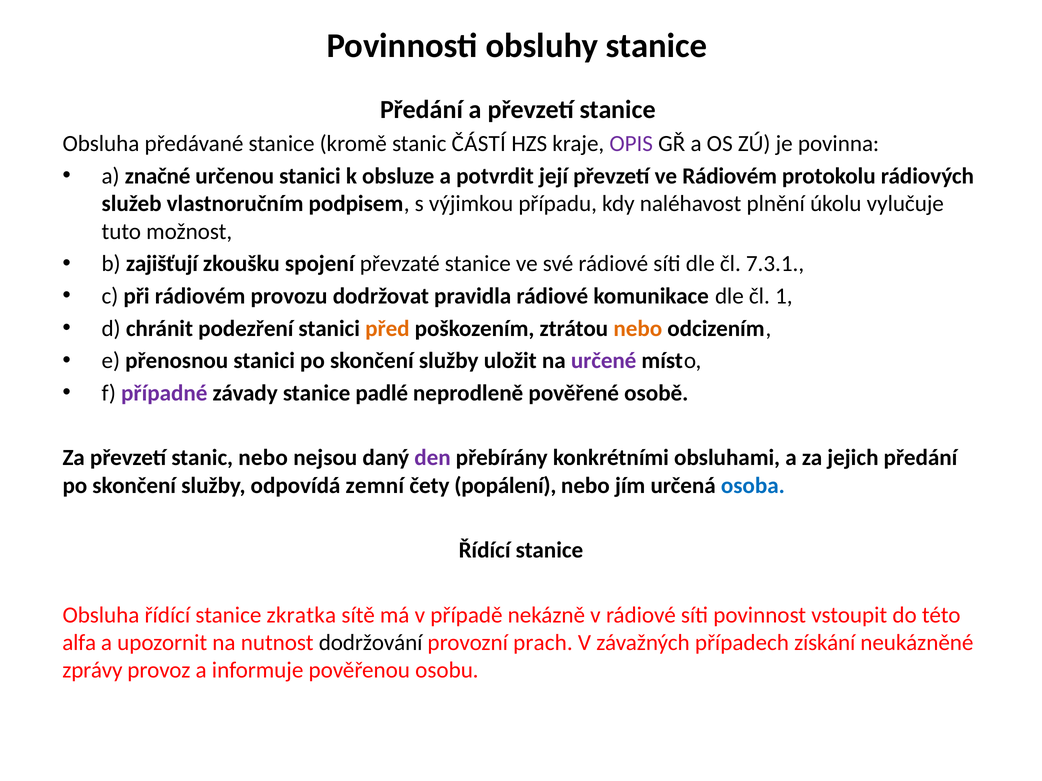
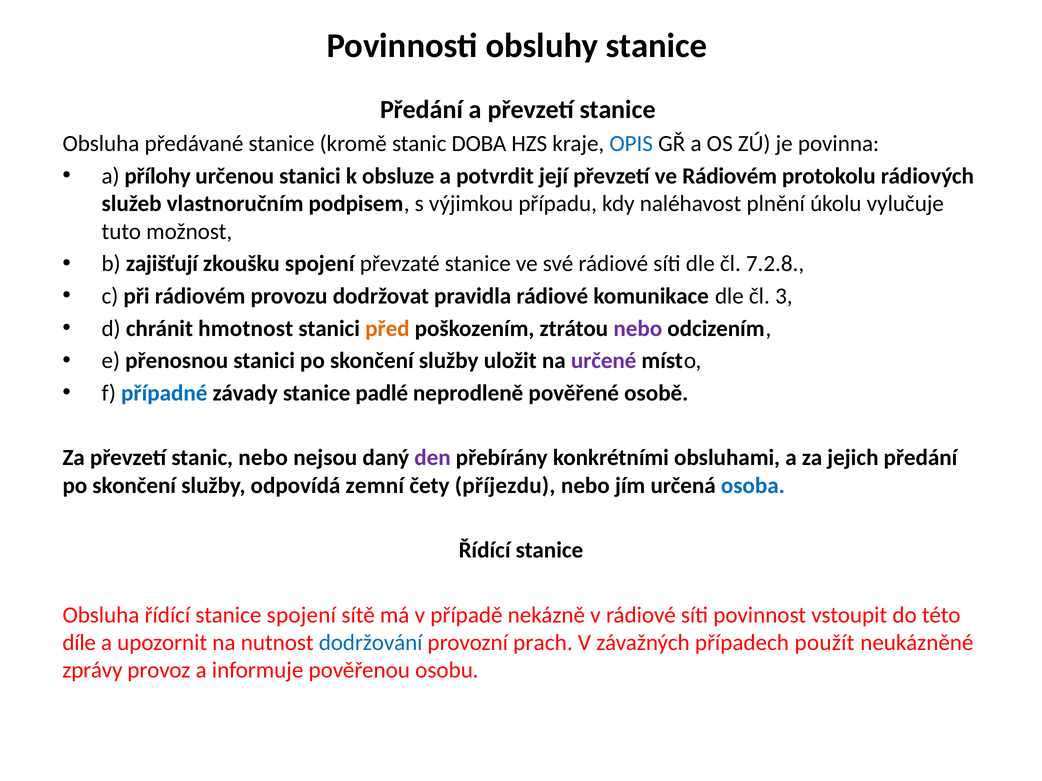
ČÁSTÍ: ČÁSTÍ -> DOBA (479, 144)
OPIS colour: purple -> blue (631, 144)
značné: značné -> přílohy (158, 176)
7.3.1: 7.3.1 -> 7.2.8 (775, 264)
1: 1 -> 3 (784, 296)
podezření: podezření -> hmotnost (246, 329)
nebo colour: orange -> purple (638, 329)
případné colour: purple -> blue (164, 393)
popálení: popálení -> příjezdu (505, 486)
stanice zkratka: zkratka -> spojení (301, 615)
alfa: alfa -> díle (79, 643)
dodržování colour: black -> blue (371, 643)
získání: získání -> použít (825, 643)
